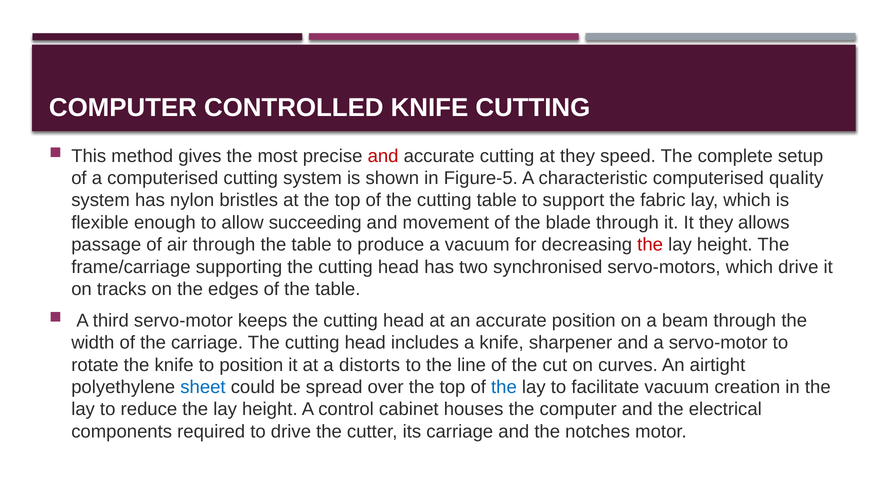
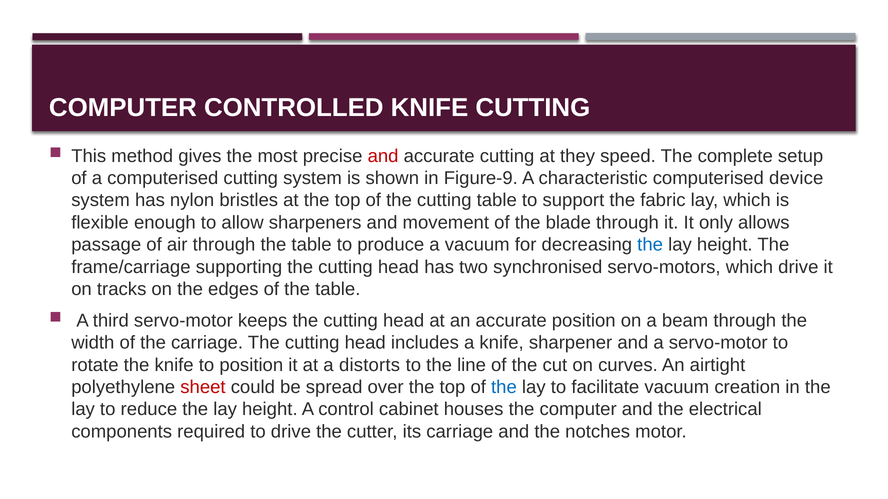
Figure-5: Figure-5 -> Figure-9 (481, 178)
quality: quality -> device (796, 178)
succeeding: succeeding -> sharpeners (315, 223)
It they: they -> only (716, 223)
the colour: red -> blue (650, 245)
sheet colour: blue -> red (203, 388)
